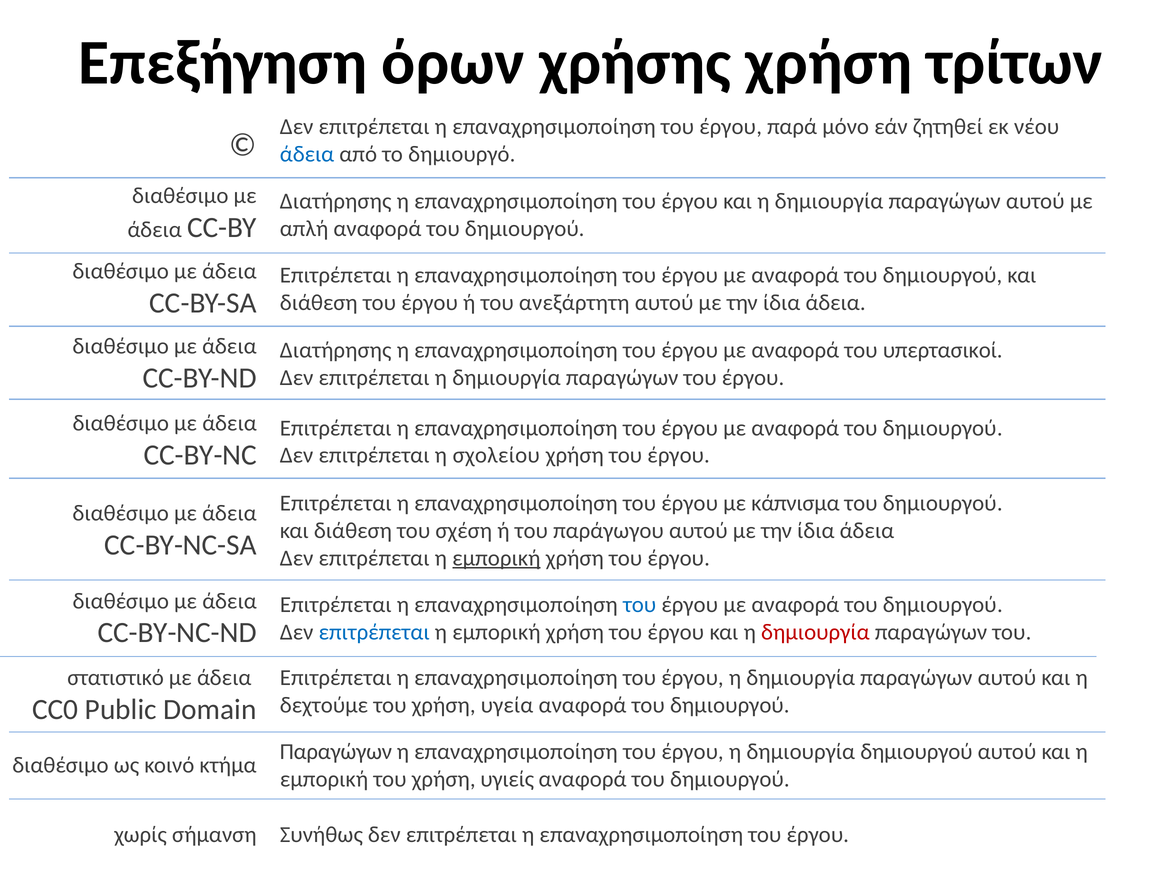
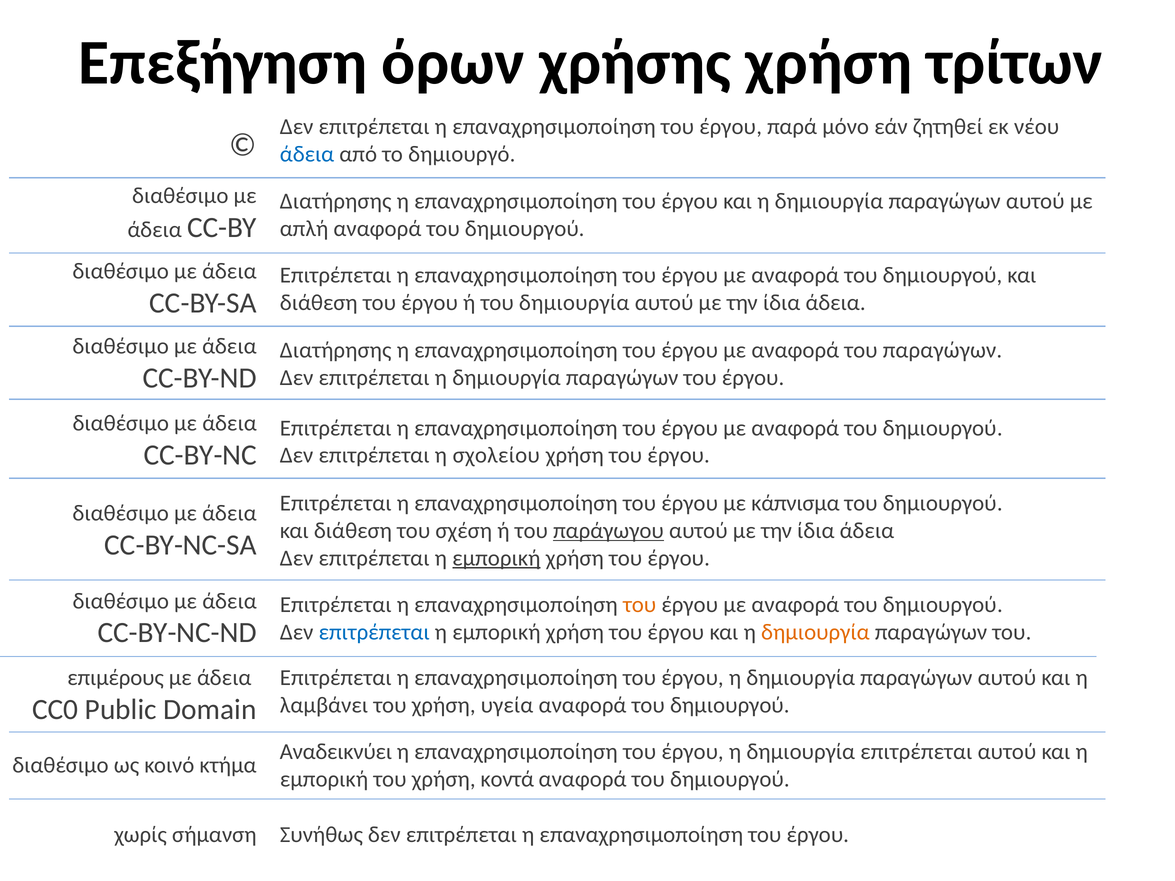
του ανεξάρτητη: ανεξάρτητη -> δημιουργία (574, 303)
του υπερτασικοί: υπερτασικοί -> παραγώγων (942, 350)
παράγωγου underline: none -> present (608, 531)
του colour: blue -> orange (640, 605)
δημιουργία colour: red -> orange (815, 632)
στατιστικό: στατιστικό -> επιμέρους (116, 678)
δεχτούμε: δεχτούμε -> λαμβάνει (324, 705)
Παραγώγων: Παραγώγων -> Αναδεικνύει (336, 752)
δημιουργία δημιουργού: δημιουργού -> επιτρέπεται (916, 752)
υγιείς: υγιείς -> κοντά (507, 779)
